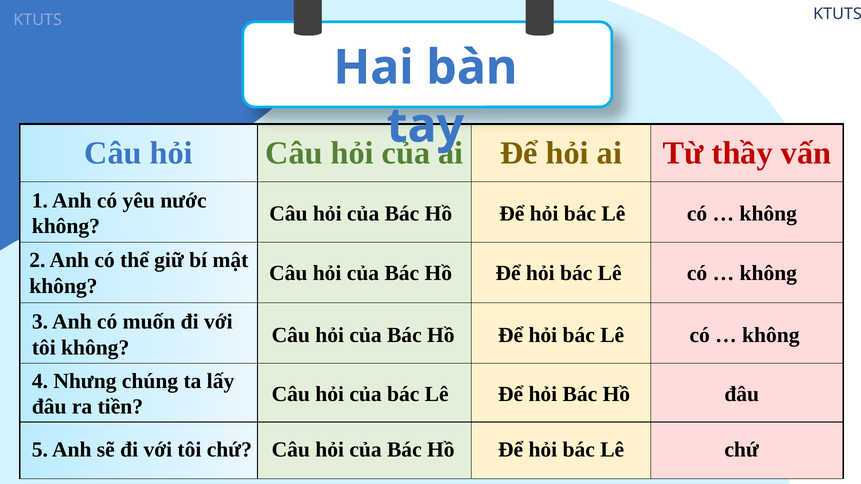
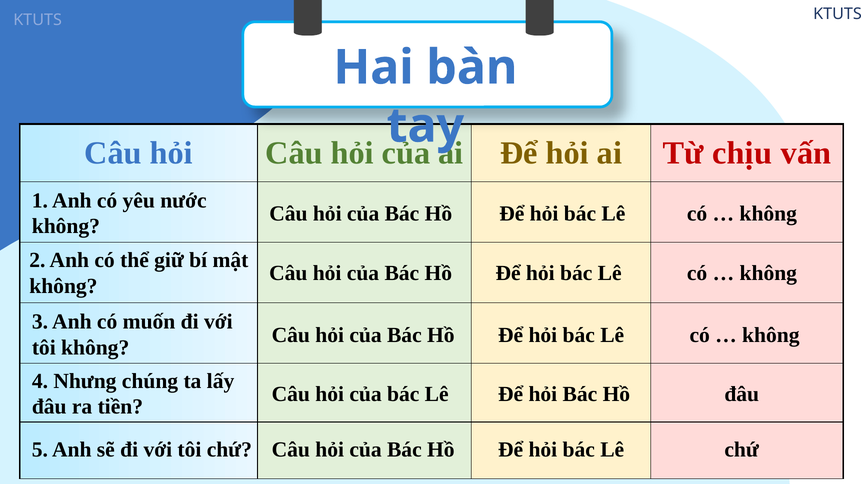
thầy: thầy -> chịu (742, 153)
